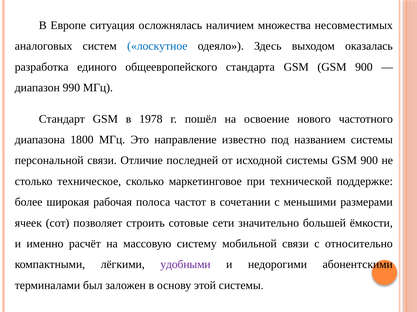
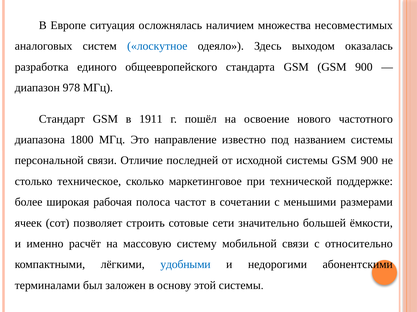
990: 990 -> 978 (71, 88)
1978: 1978 -> 1911 (151, 119)
удобными colour: purple -> blue (185, 265)
